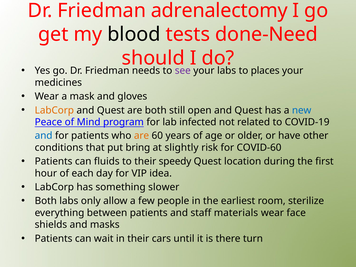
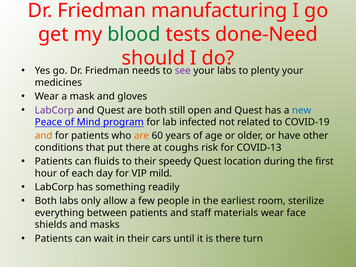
adrenalectomy: adrenalectomy -> manufacturing (219, 11)
blood colour: black -> green (134, 34)
places: places -> plenty (265, 71)
LabCorp colour: orange -> purple (54, 110)
and colour: blue -> orange (44, 136)
put bring: bring -> there (138, 148)
slightly: slightly -> coughs (182, 148)
COVID-60: COVID-60 -> COVID-13 (259, 148)
idea: idea -> mild (161, 173)
slower: slower -> readily (164, 187)
